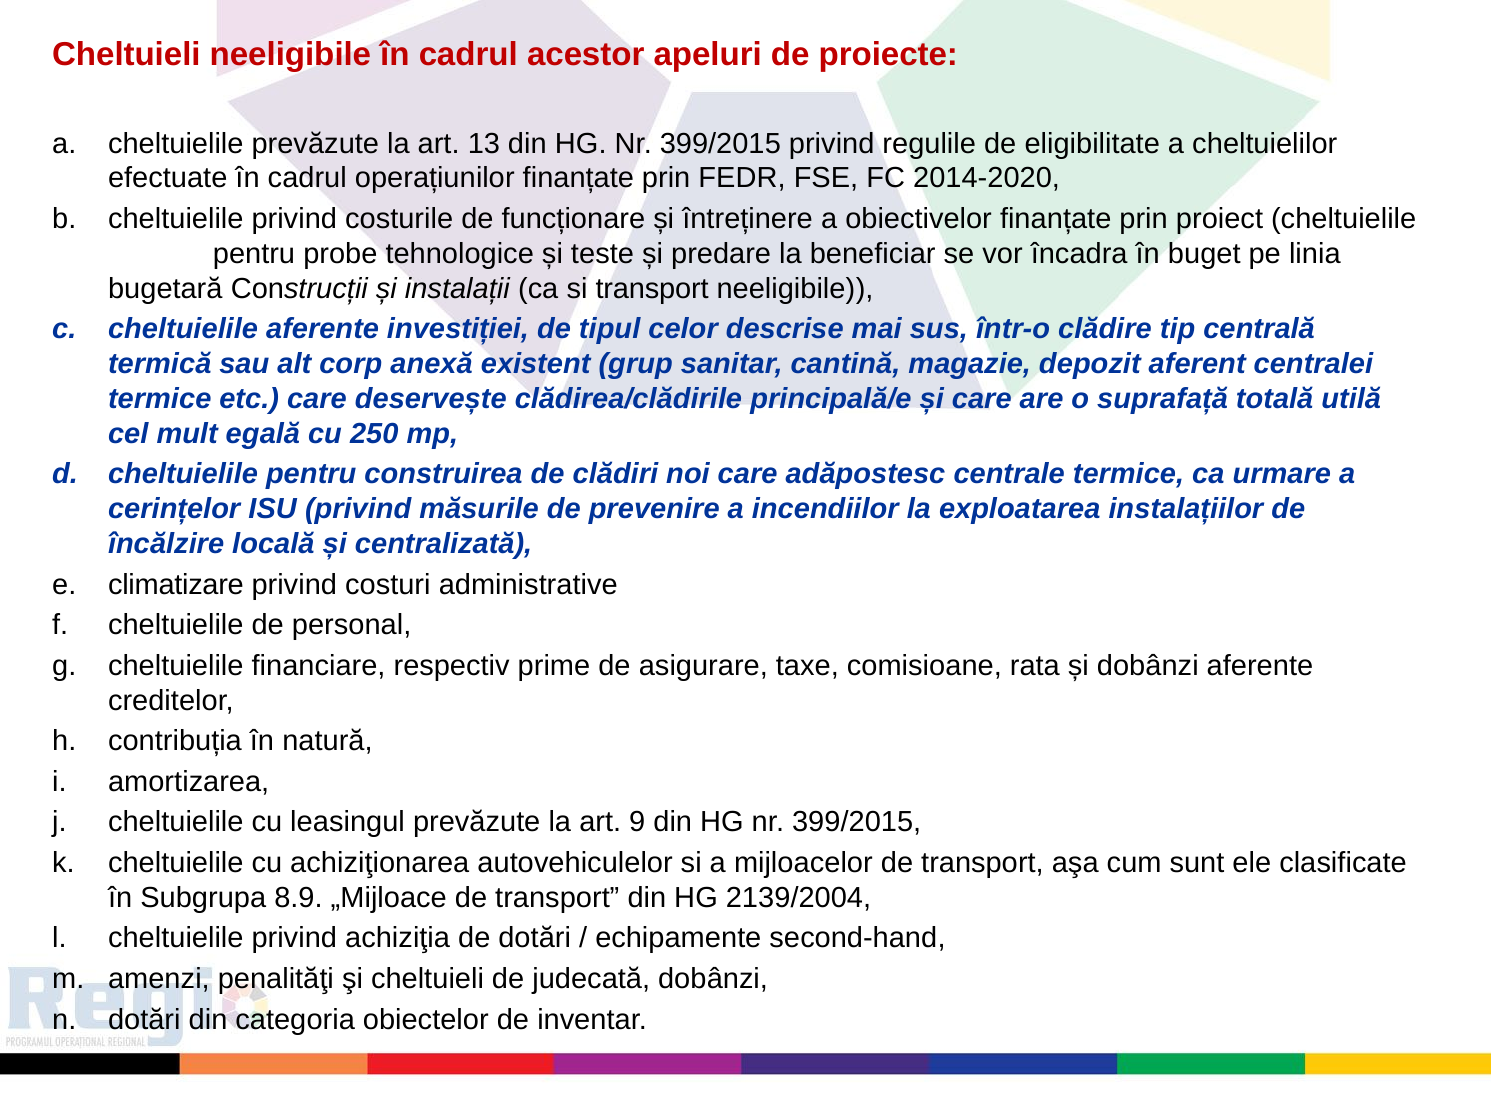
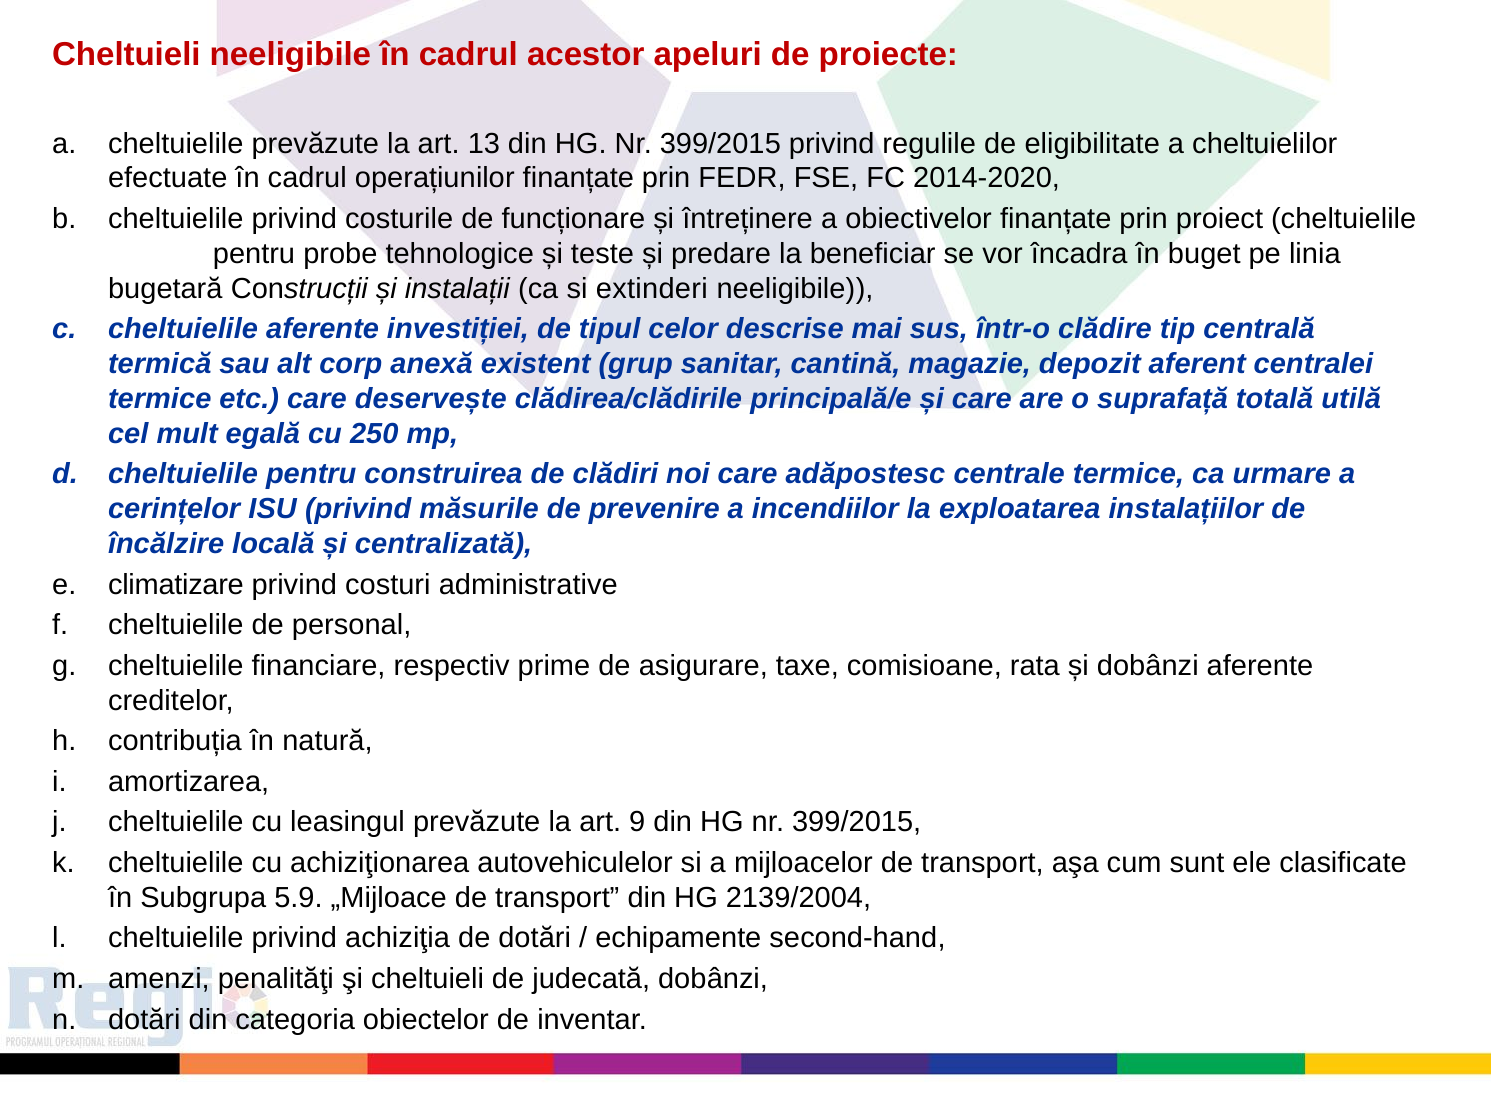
si transport: transport -> extinderi (652, 289)
8.9: 8.9 -> 5.9 (298, 898)
